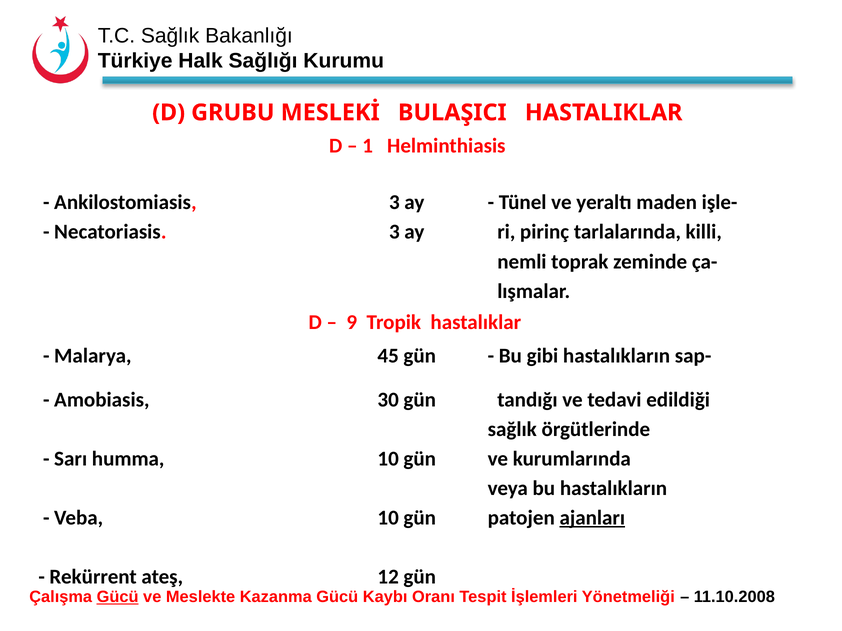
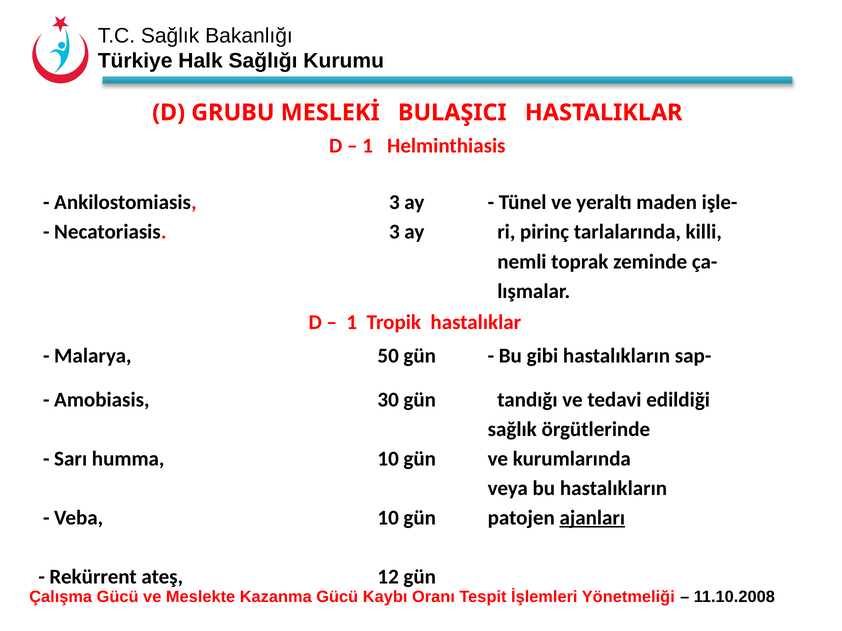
9: 9 -> 1 (352, 323)
45: 45 -> 50 (388, 356)
Gücü underline: present -> none (118, 597)
